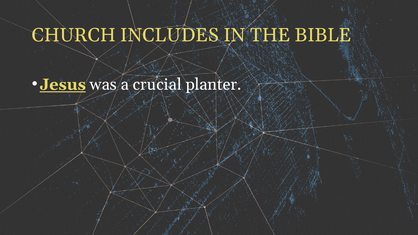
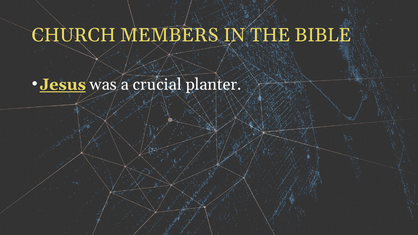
INCLUDES: INCLUDES -> MEMBERS (169, 35)
